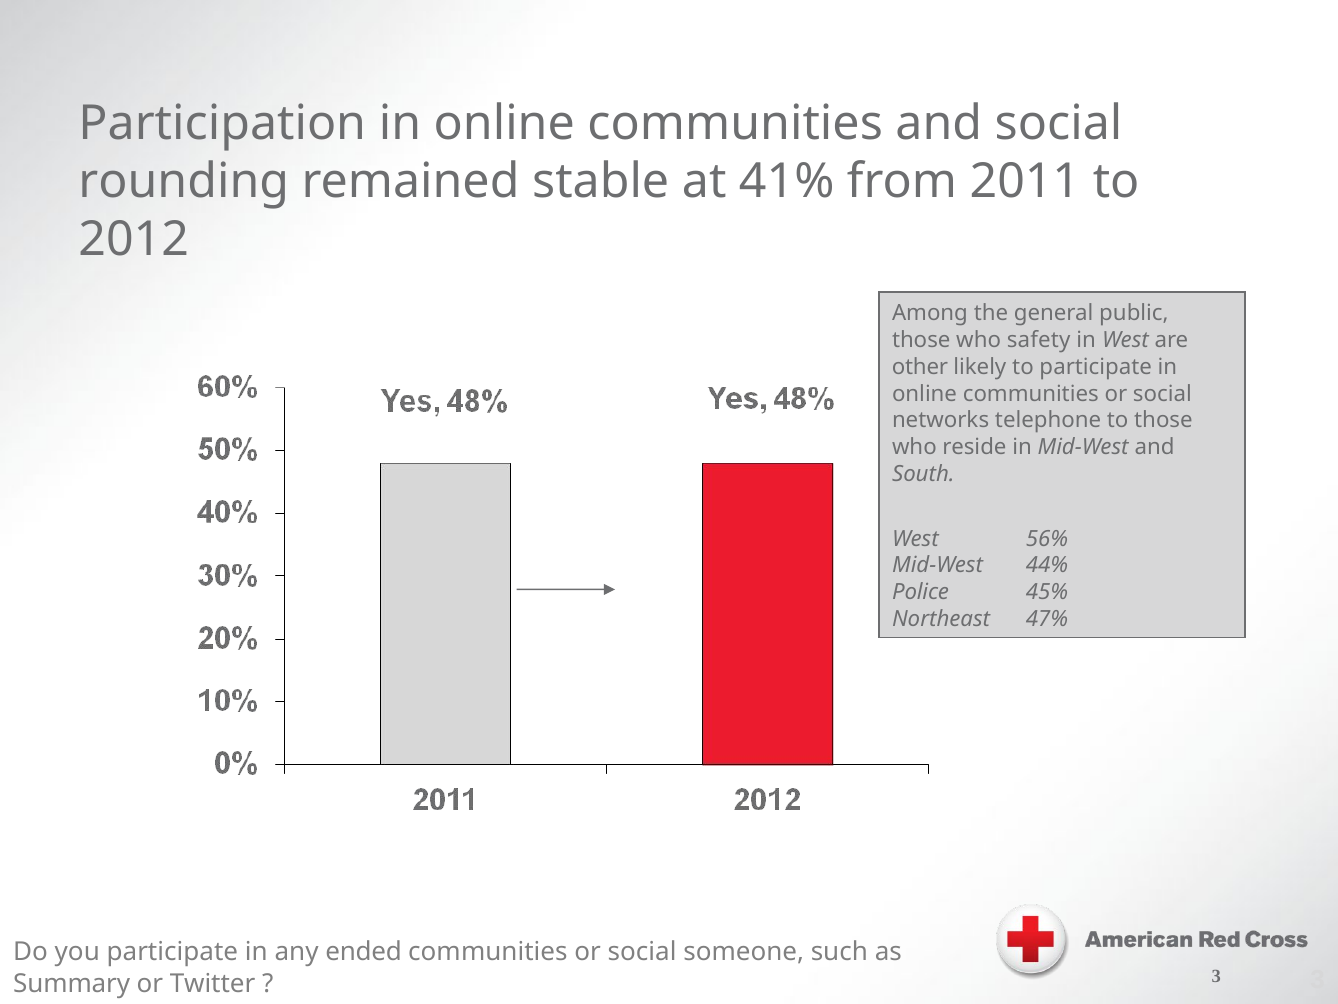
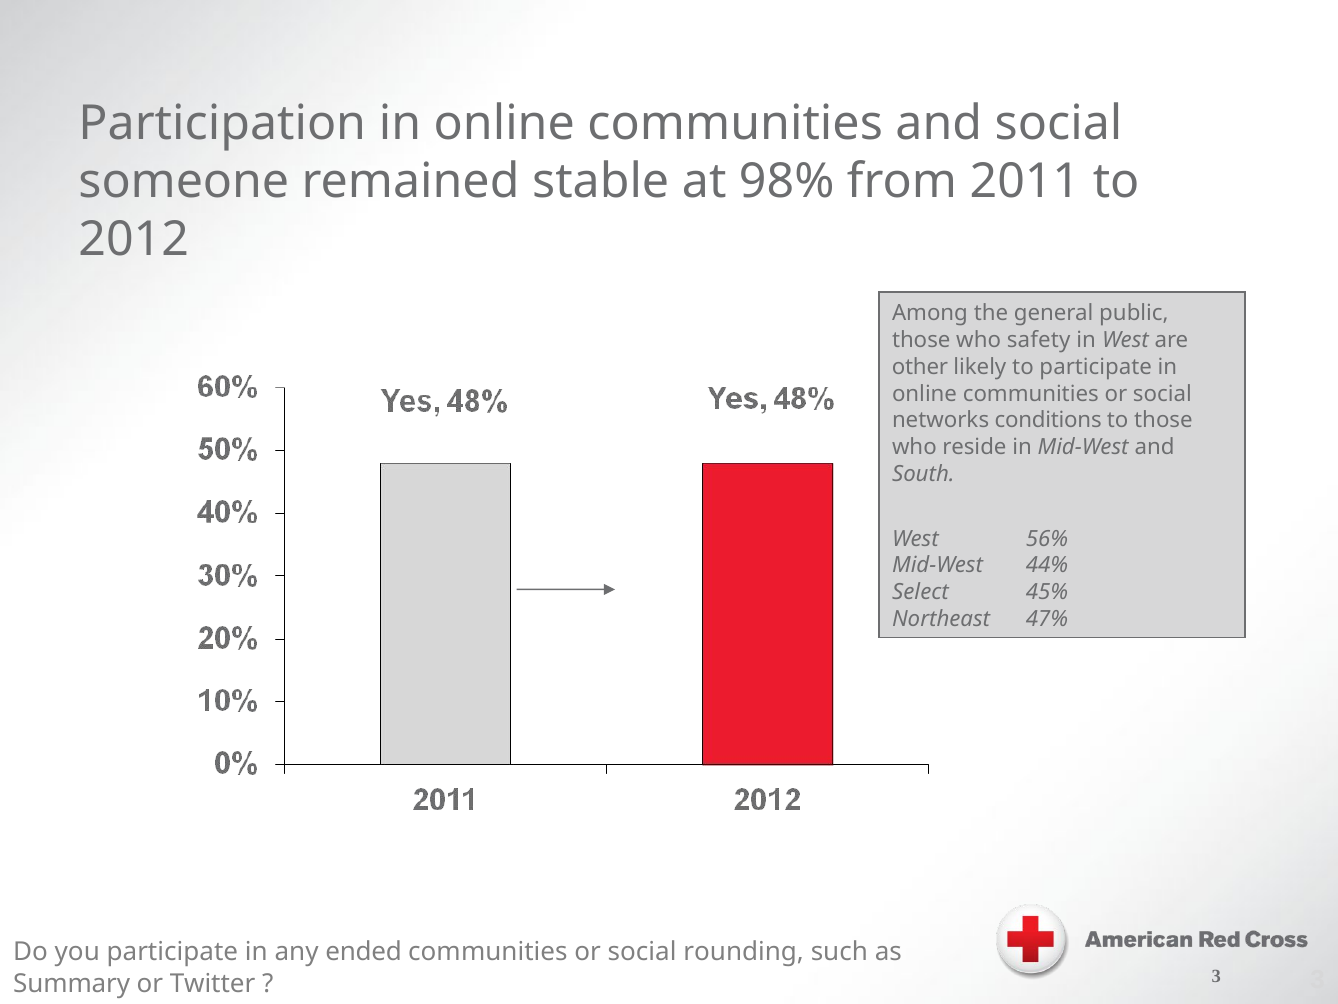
rounding: rounding -> someone (184, 182)
41%: 41% -> 98% (787, 182)
telephone: telephone -> conditions (1048, 420)
Police: Police -> Select (920, 592)
someone: someone -> rounding (744, 952)
